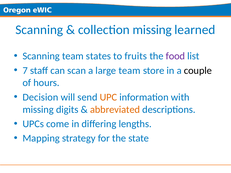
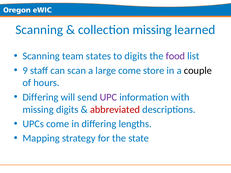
to fruits: fruits -> digits (136, 56)
7: 7 -> 9 (25, 71)
large team: team -> come (130, 71)
Decision: Decision -> Differing (40, 97)
UPC colour: orange -> purple (108, 97)
abbreviated colour: orange -> red (115, 110)
